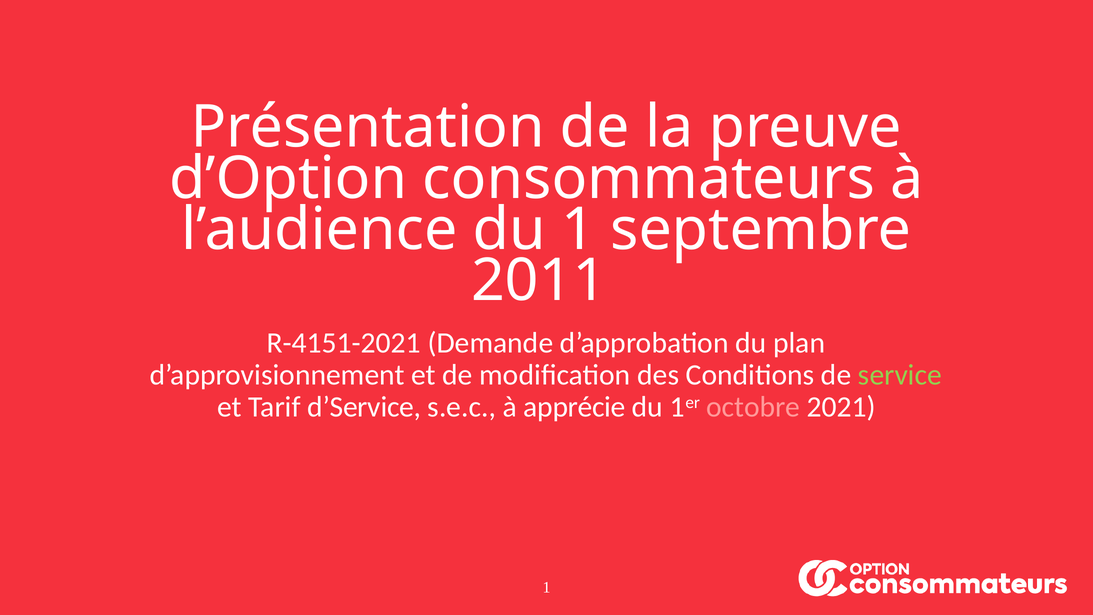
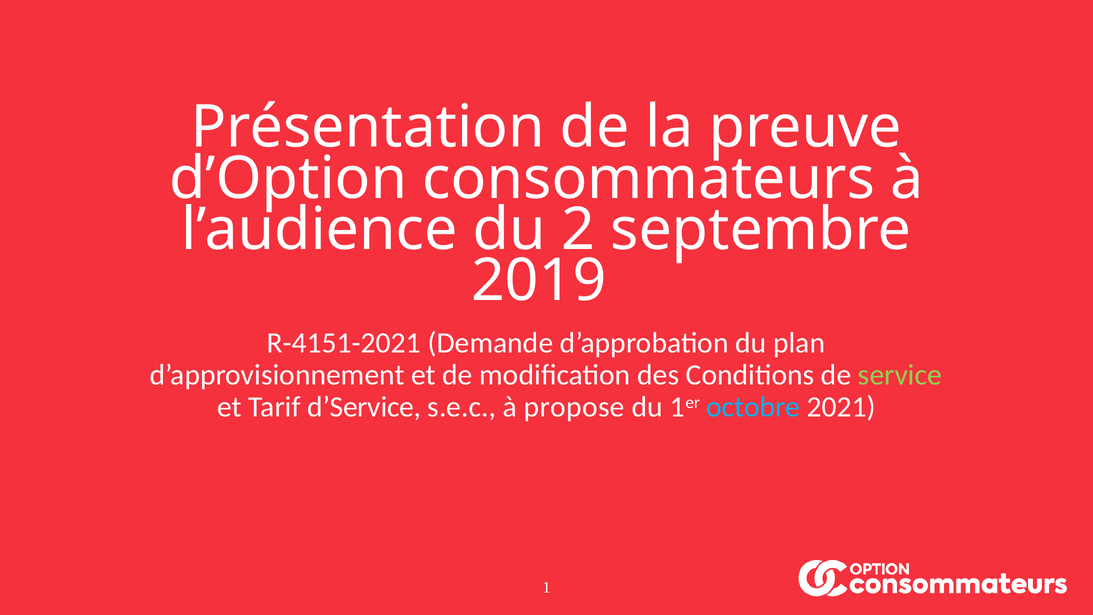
du 1: 1 -> 2 (578, 230)
2011: 2011 -> 2019 (539, 281)
apprécie: apprécie -> propose (574, 407)
octobre colour: pink -> light blue (753, 407)
